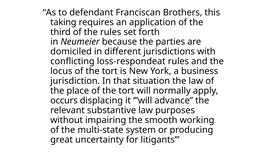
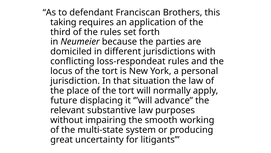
business: business -> personal (200, 71)
occurs: occurs -> future (64, 100)
